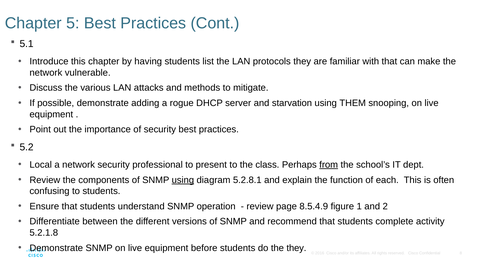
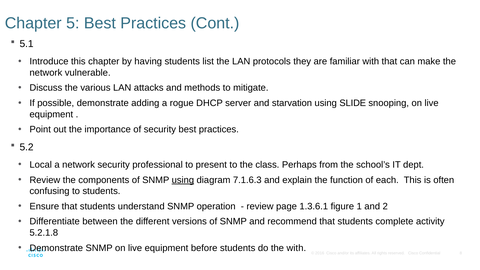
THEM: THEM -> SLIDE (353, 103)
from underline: present -> none (329, 165)
5.2.8.1: 5.2.8.1 -> 7.1.6.3 (247, 180)
8.5.4.9: 8.5.4.9 -> 1.3.6.1 (314, 206)
the they: they -> with (296, 248)
